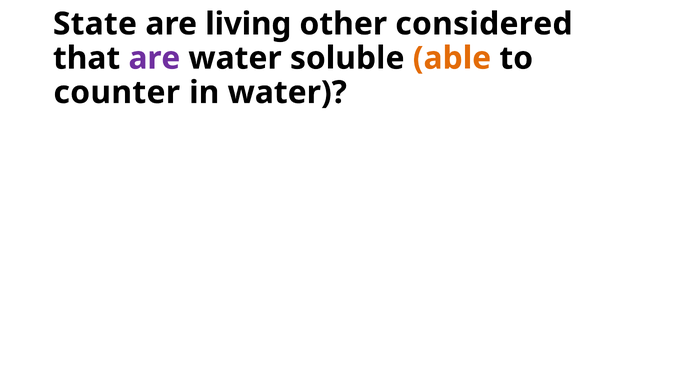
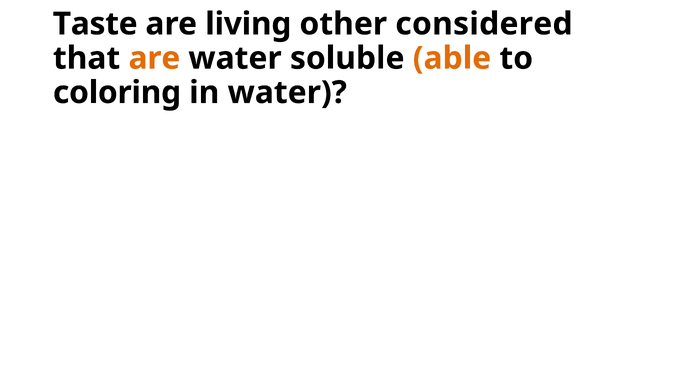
State: State -> Taste (95, 24)
are colour: purple -> orange (154, 58)
counter: counter -> coloring (117, 93)
